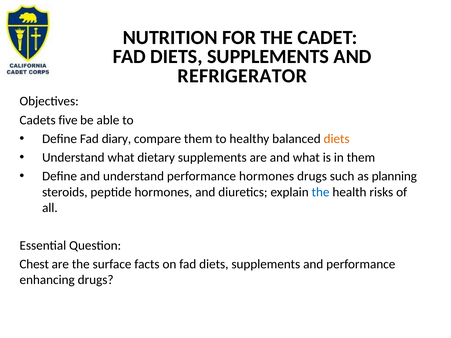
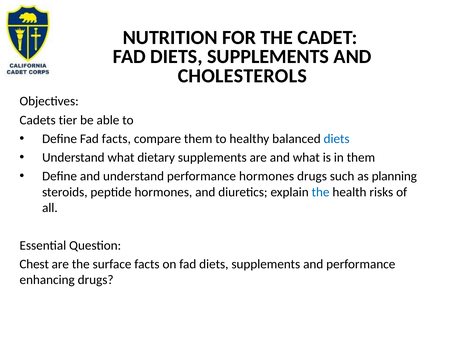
REFRIGERATOR: REFRIGERATOR -> CHOLESTEROLS (242, 76)
five: five -> tier (68, 120)
Fad diary: diary -> facts (116, 139)
diets colour: orange -> blue (337, 139)
